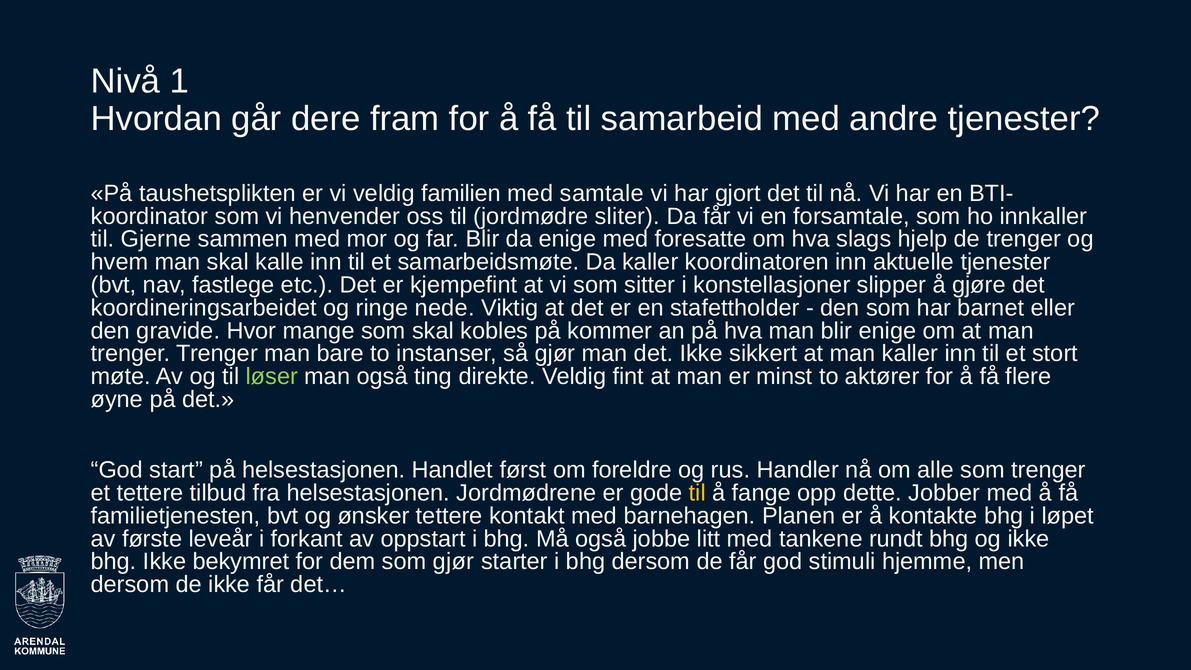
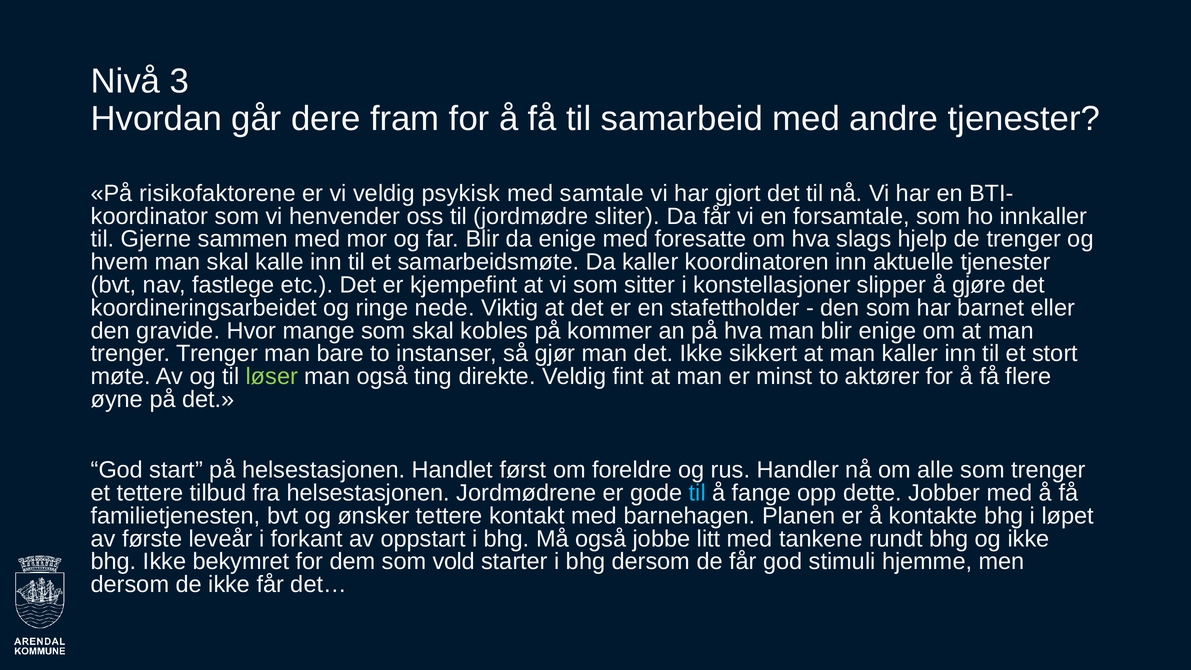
1: 1 -> 3 (179, 81)
taushetsplikten: taushetsplikten -> risikofaktorene (217, 193)
familien: familien -> psykisk (461, 193)
til colour: yellow -> light blue (697, 493)
som gjør: gjør -> vold (454, 562)
